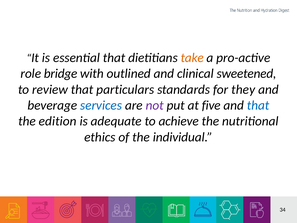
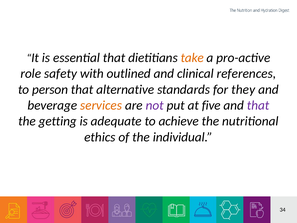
bridge: bridge -> safety (61, 74)
sweetened: sweetened -> references (246, 74)
review: review -> person (50, 89)
particulars: particulars -> alternative (125, 89)
services colour: blue -> orange (101, 105)
that colour: blue -> purple (258, 105)
edition: edition -> getting (58, 121)
